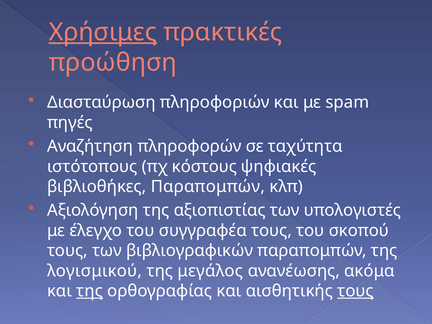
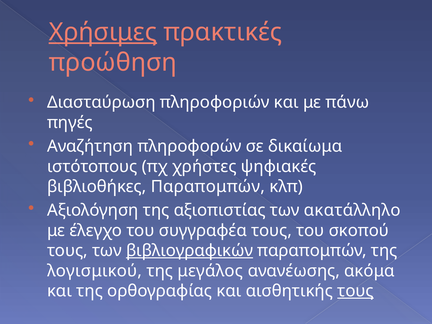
spam: spam -> πάνω (347, 102)
ταχύτητα: ταχύτητα -> δικαίωμα (305, 146)
κόστους: κόστους -> χρήστες (204, 166)
υπολογιστές: υπολογιστές -> ακατάλληλο (352, 210)
βιβλιογραφικών underline: none -> present (190, 251)
της underline: present -> none (90, 291)
